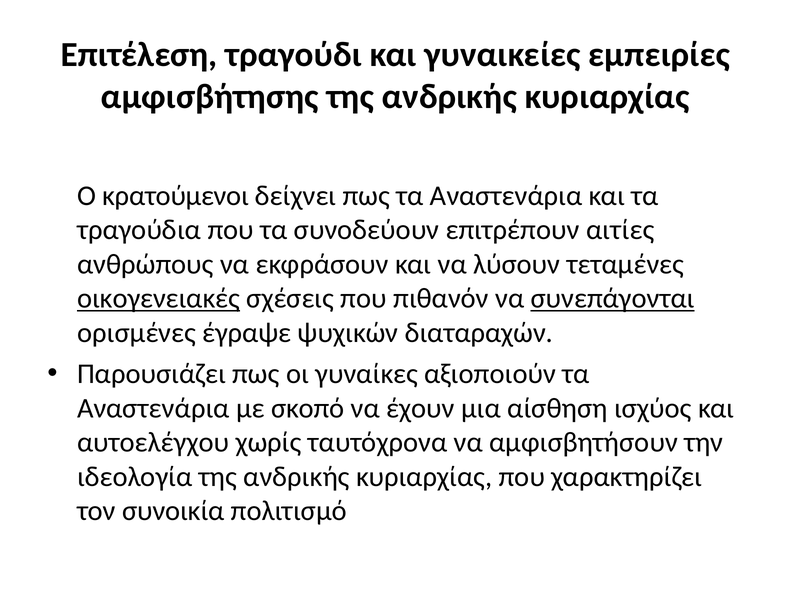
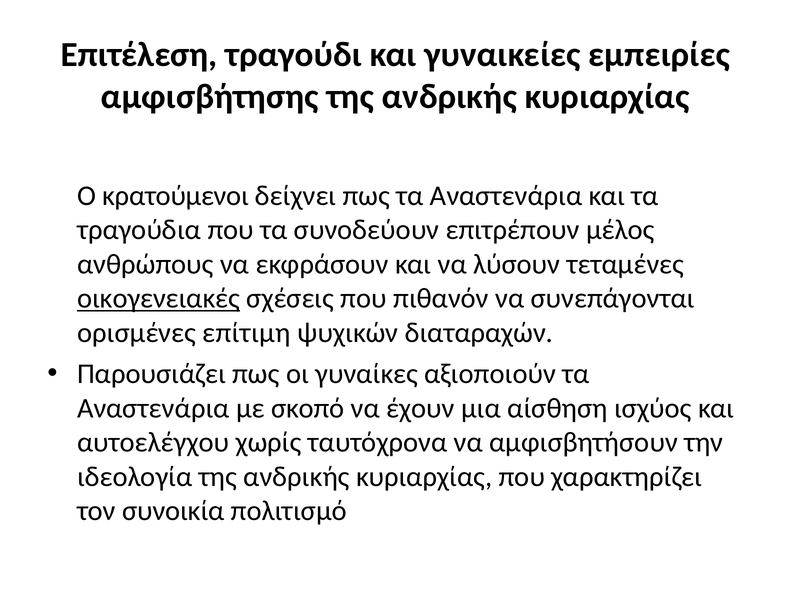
αιτίες: αιτίες -> μέλος (620, 230)
συνεπάγονται underline: present -> none (613, 299)
έγραψε: έγραψε -> επίτιμη (246, 333)
